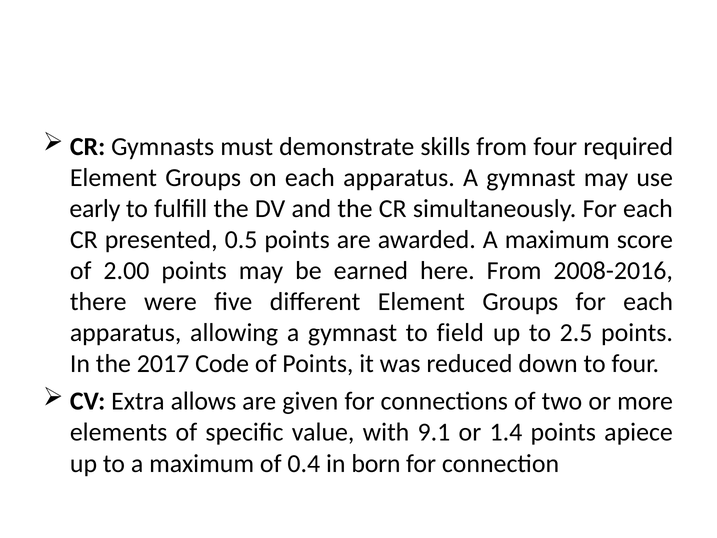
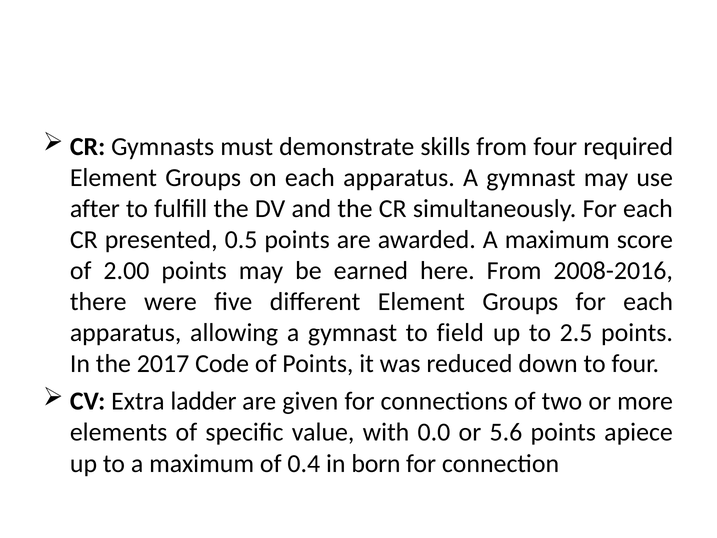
early: early -> after (95, 209)
allows: allows -> ladder (204, 401)
9.1: 9.1 -> 0.0 (434, 432)
1.4: 1.4 -> 5.6 (506, 432)
